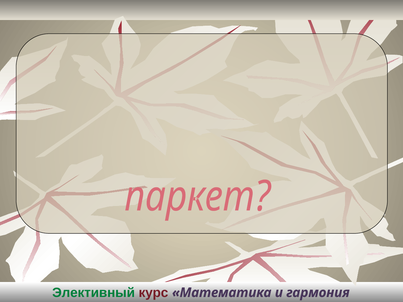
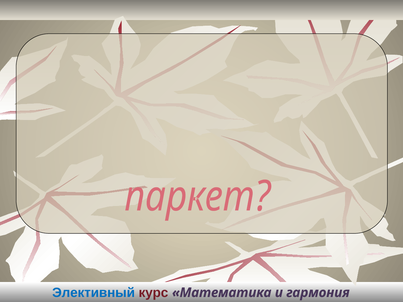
Элективный colour: green -> blue (94, 293)
